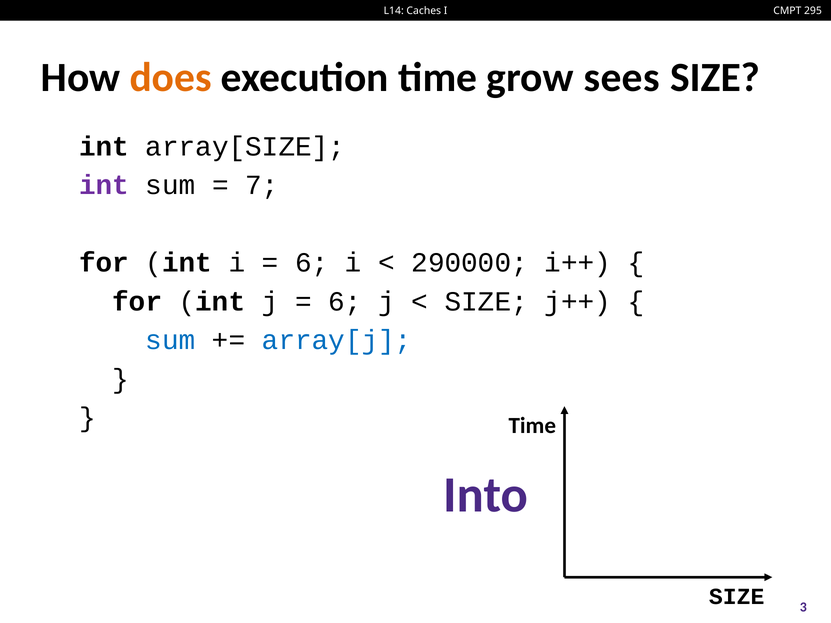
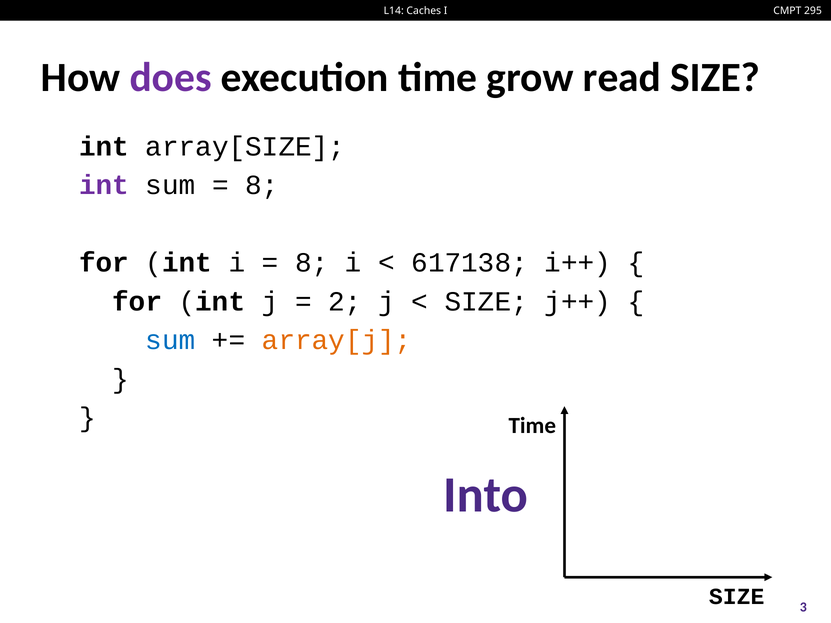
does colour: orange -> purple (171, 77)
sees: sees -> read (622, 77)
7: 7 -> 8 (262, 185)
6: 6 -> 8 (312, 263)
290000: 290000 -> 617138 (470, 263)
6: 6 -> 2 (345, 302)
array[j colour: blue -> orange (337, 340)
